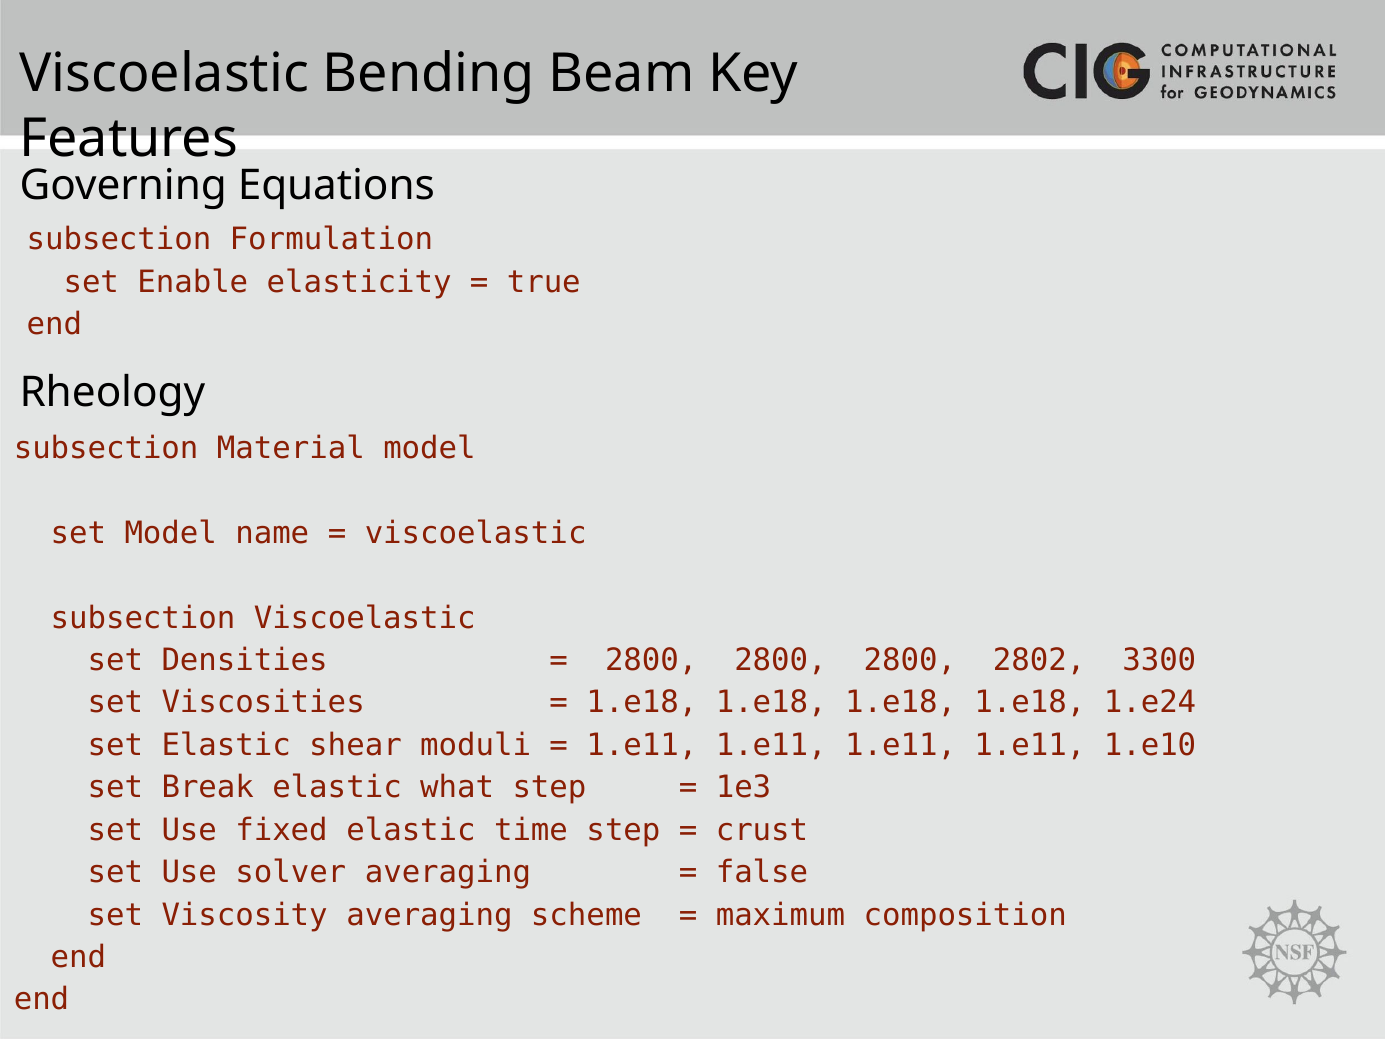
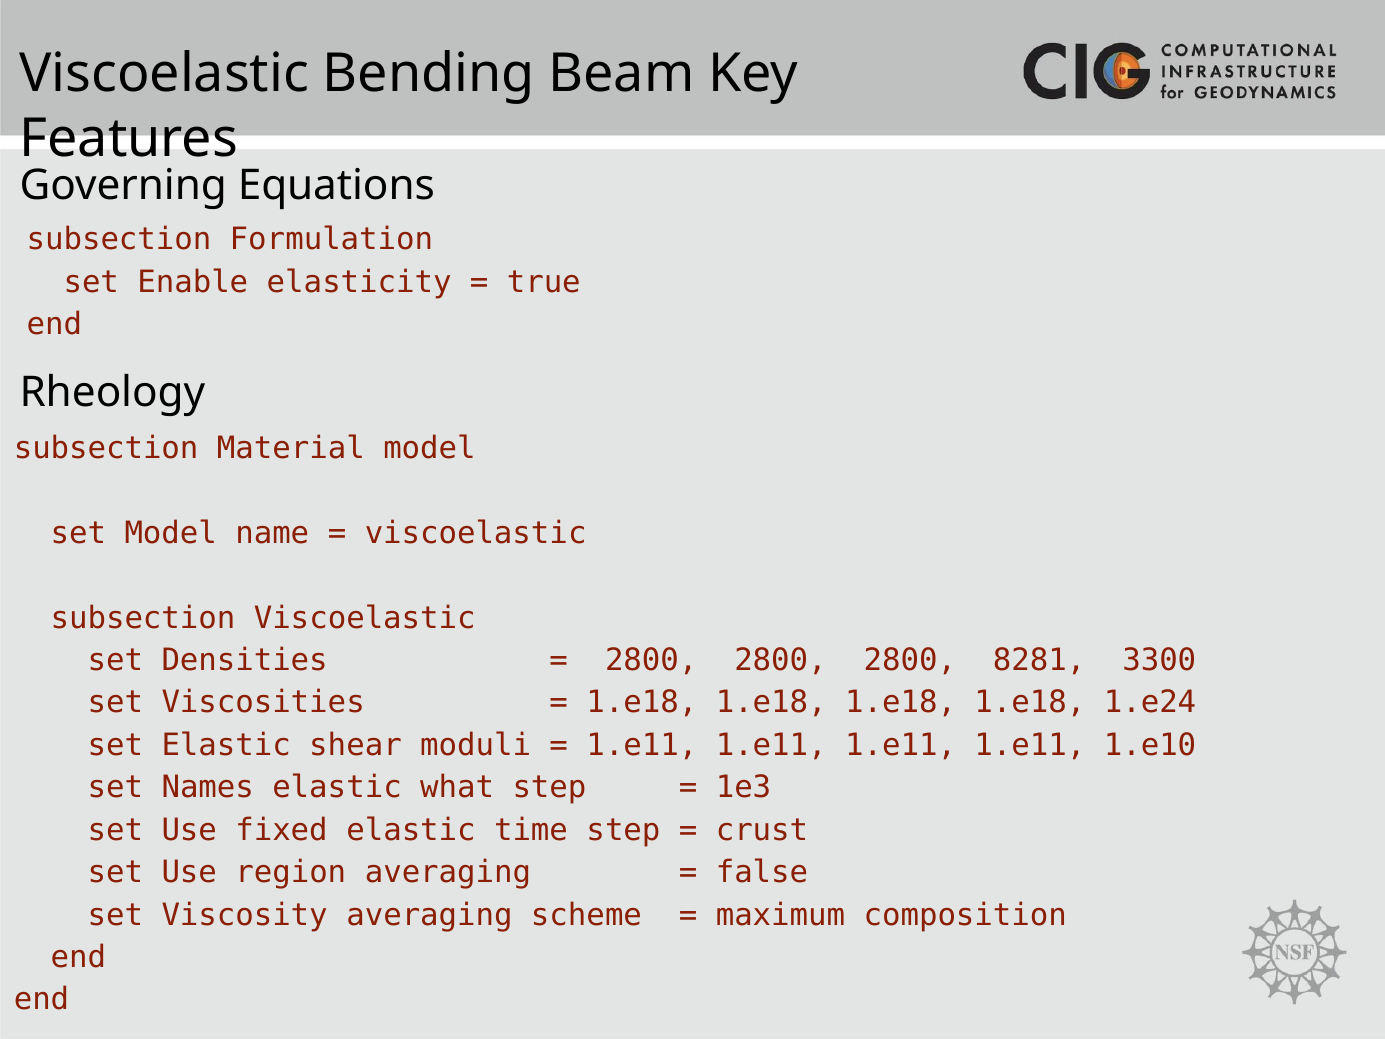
2802: 2802 -> 8281 (1039, 660)
Break: Break -> Names (208, 787)
solver: solver -> region (291, 872)
